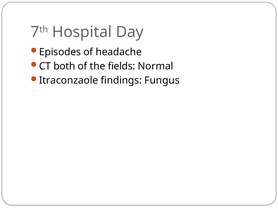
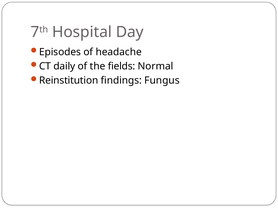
both: both -> daily (64, 66)
Itraconzaole: Itraconzaole -> Reinstitution (69, 81)
